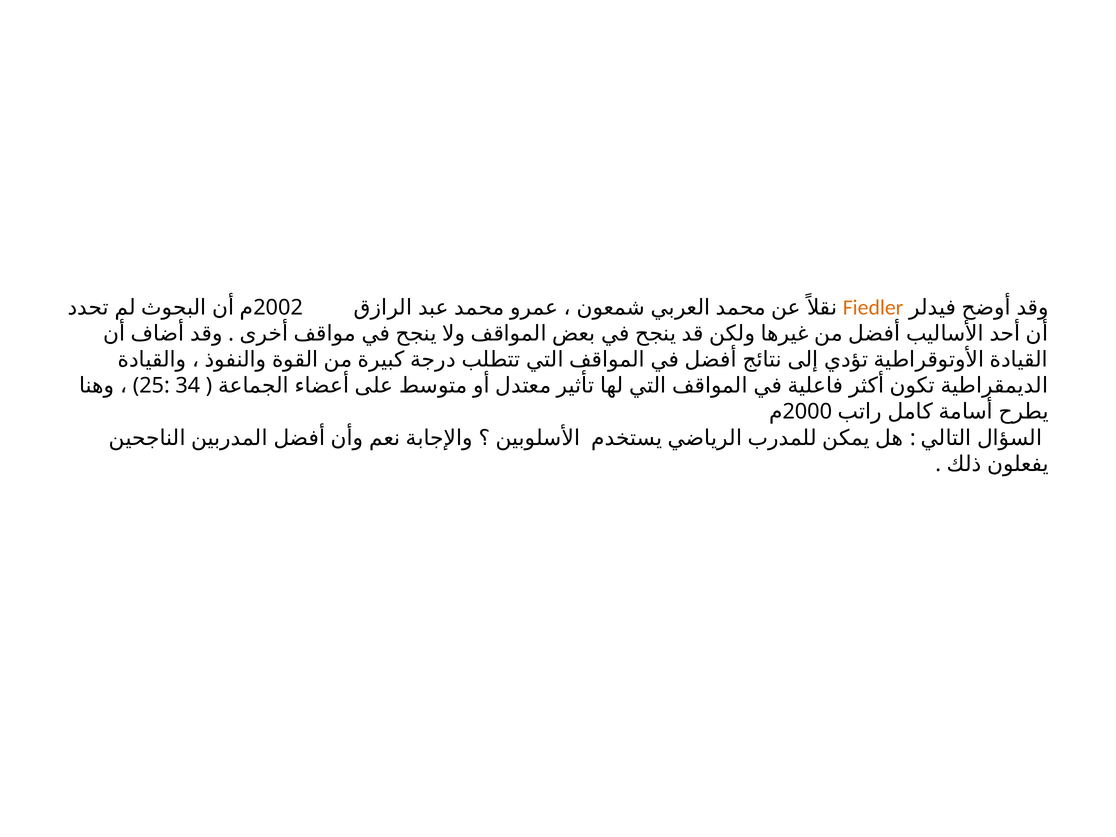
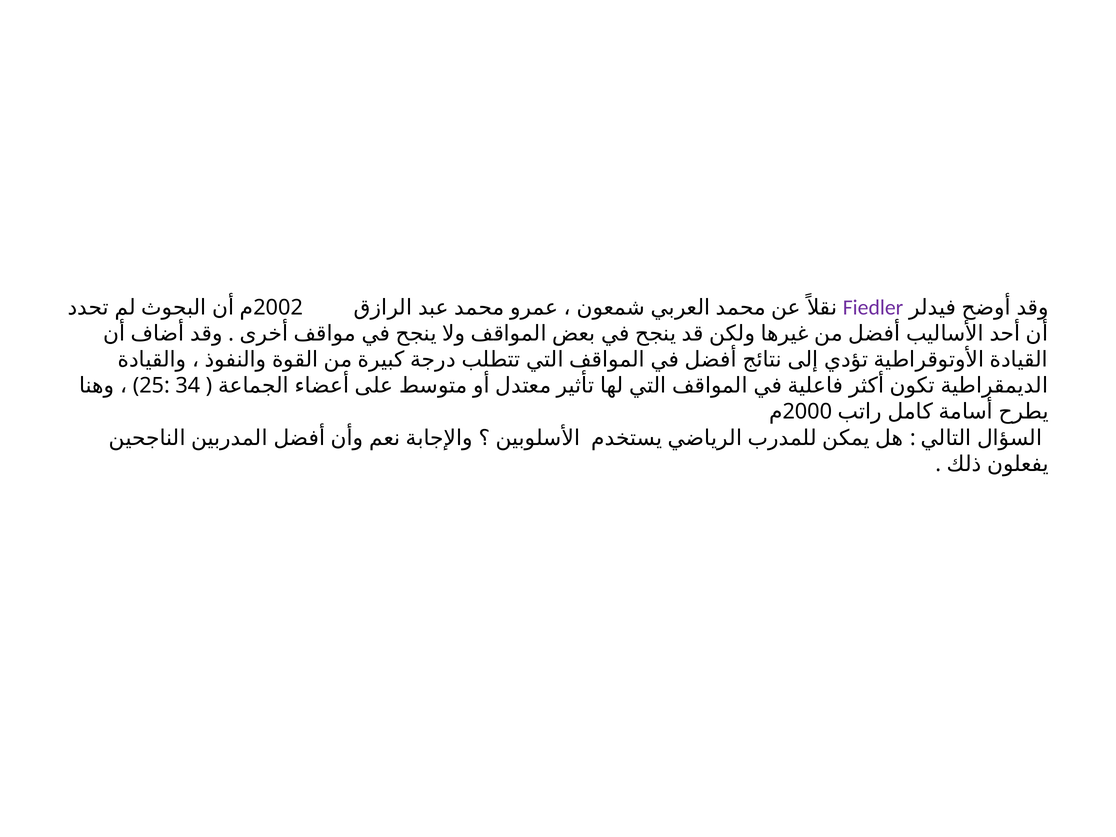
Fiedler colour: orange -> purple (873, 307)
